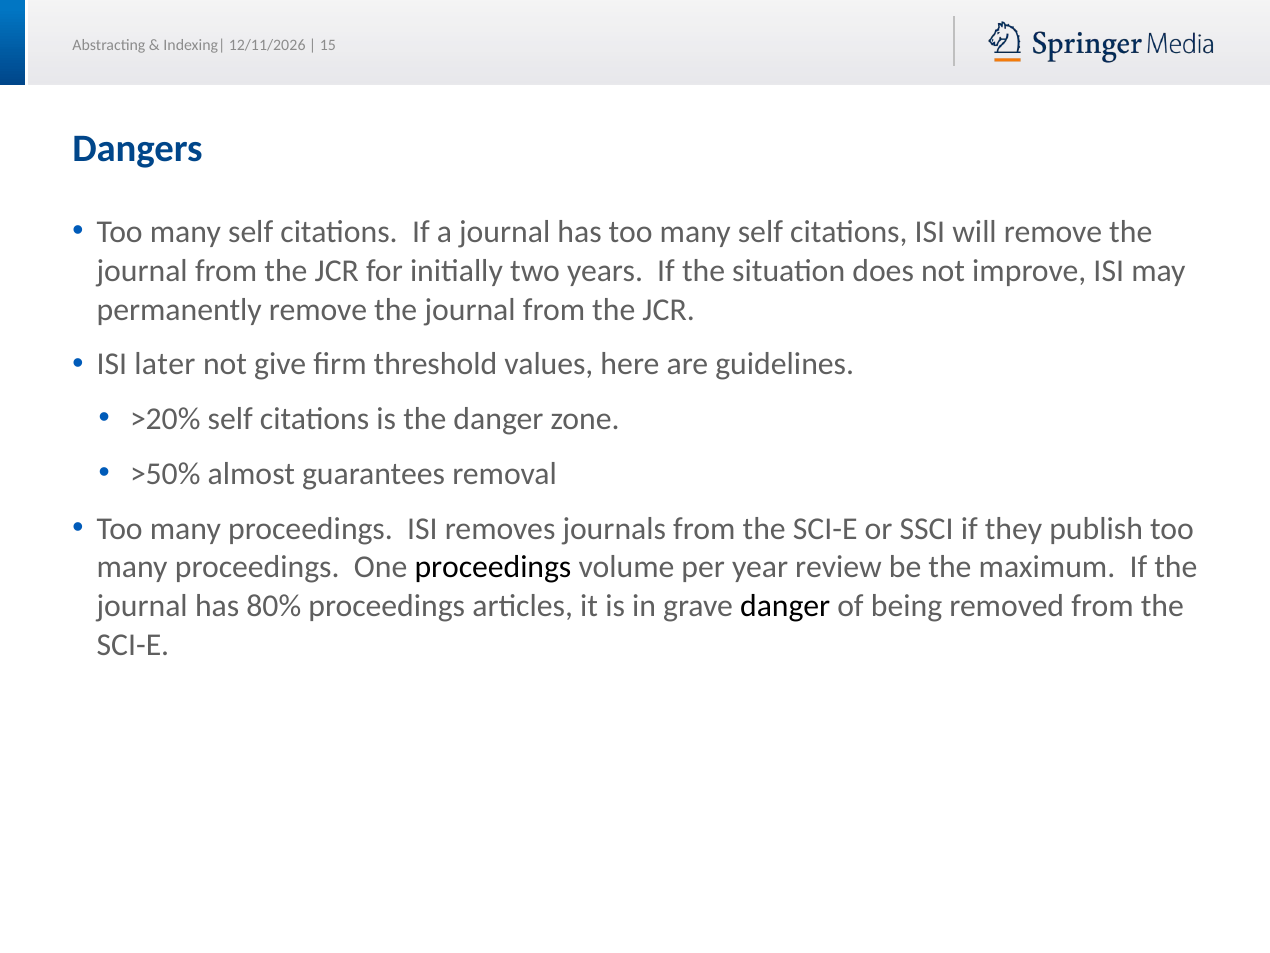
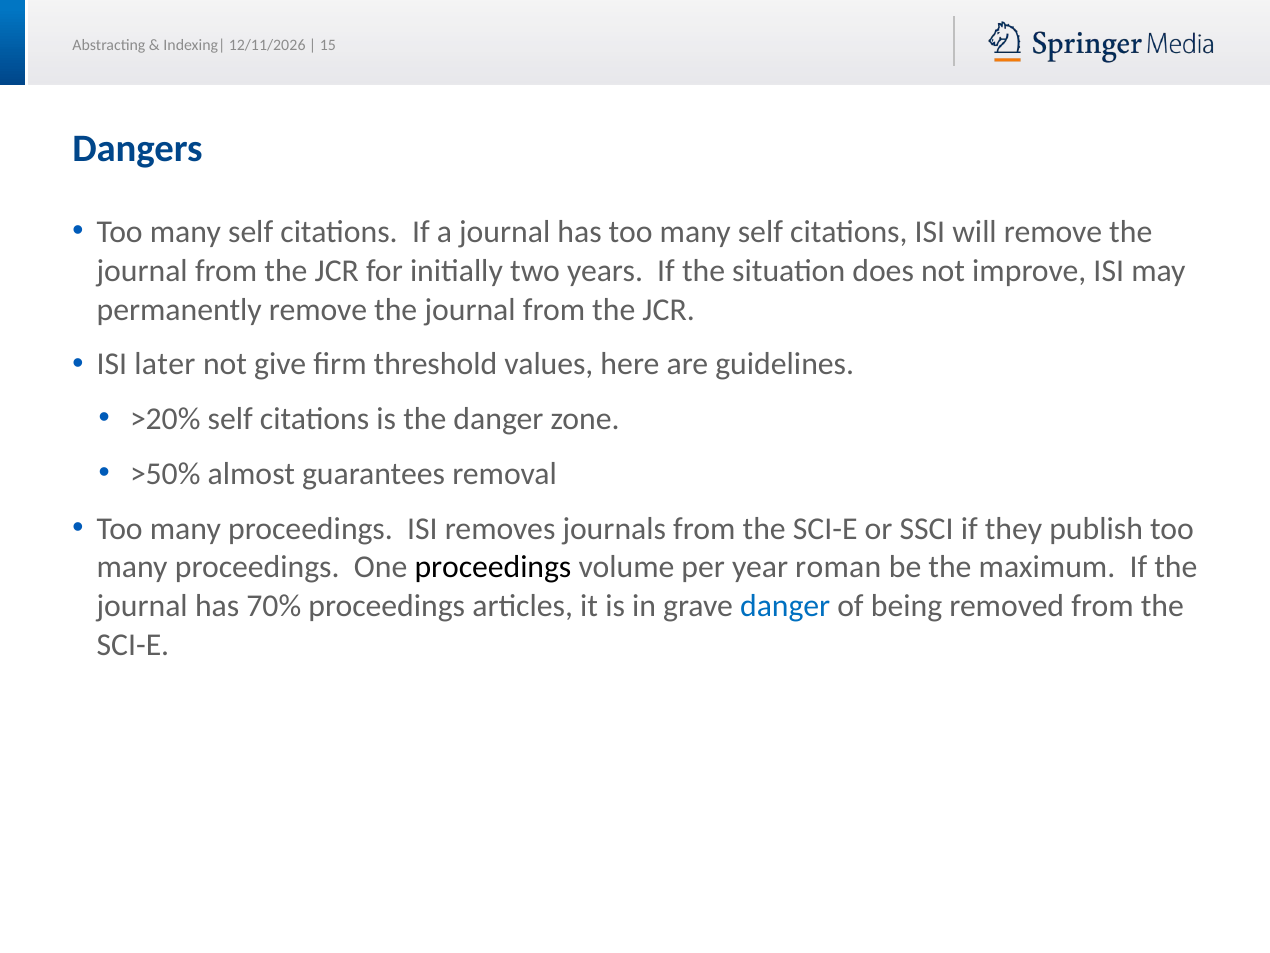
review: review -> roman (838, 567)
80%: 80% -> 70% (274, 606)
danger colour: black -> blue (785, 606)
